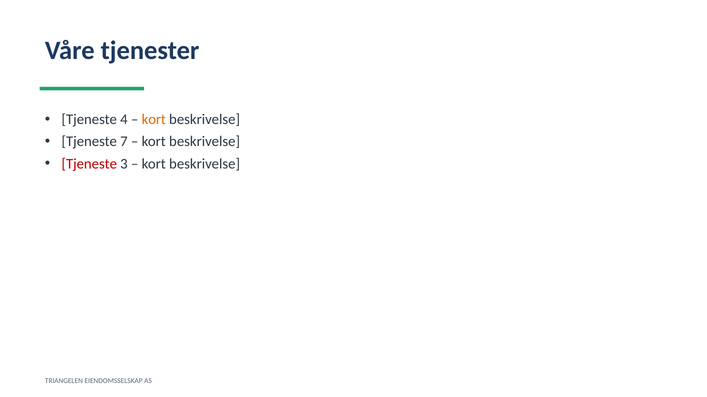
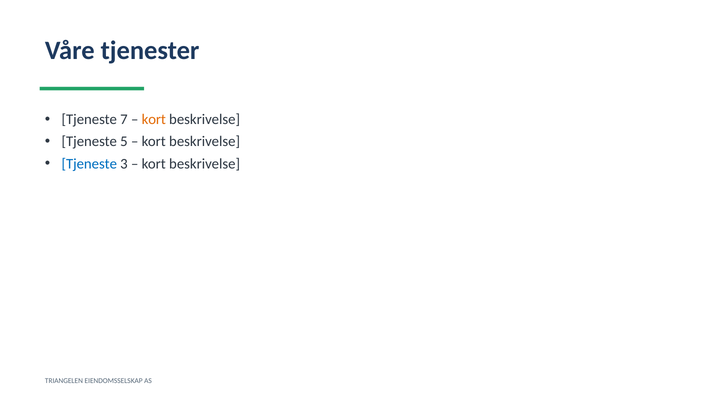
4: 4 -> 7 (124, 120)
7: 7 -> 5 (124, 142)
Tjeneste colour: red -> blue (89, 164)
